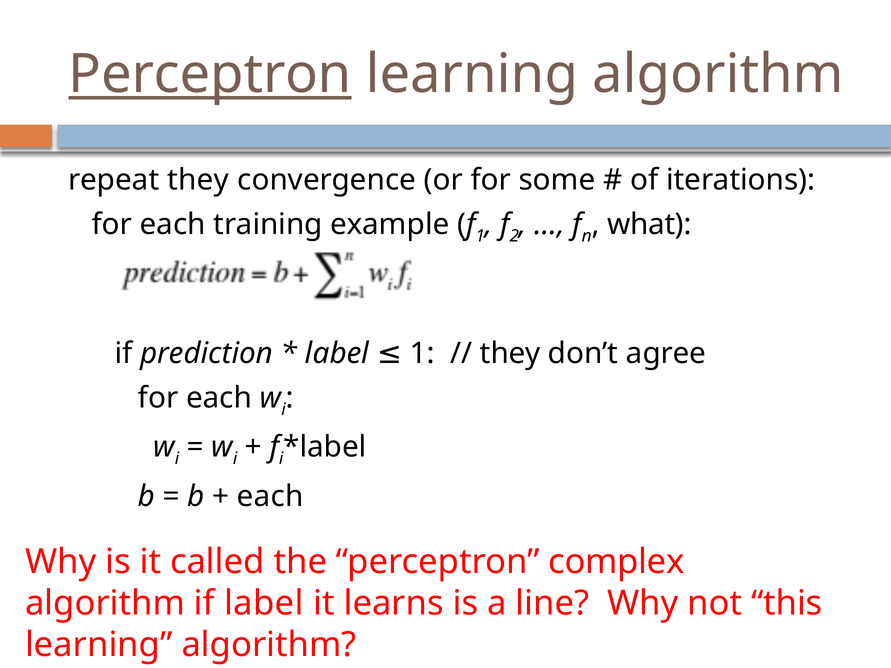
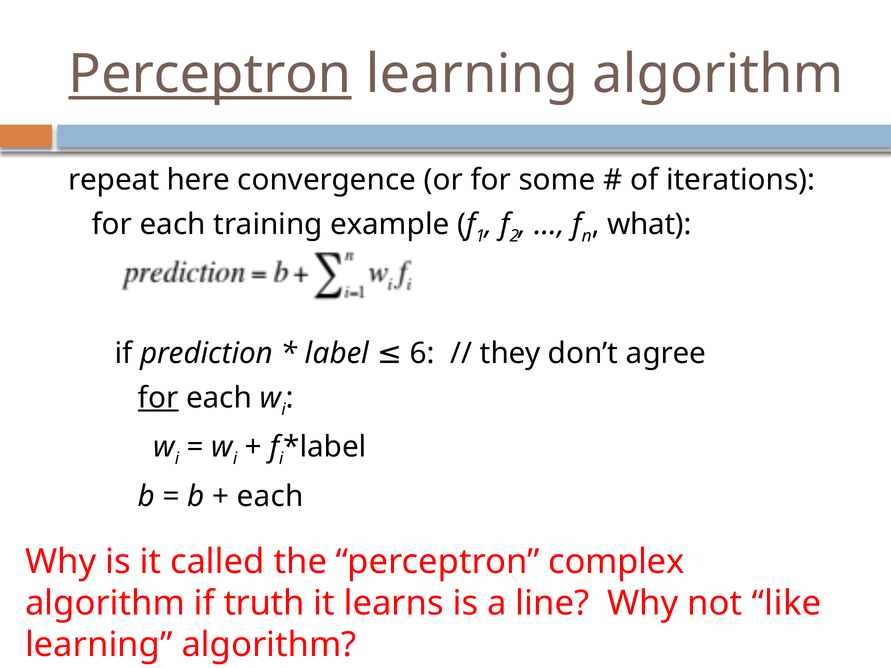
repeat they: they -> here (198, 180)
label 1: 1 -> 6 (422, 354)
for underline: none -> present (158, 398)
if label: label -> truth (264, 604)
this: this -> like (787, 604)
